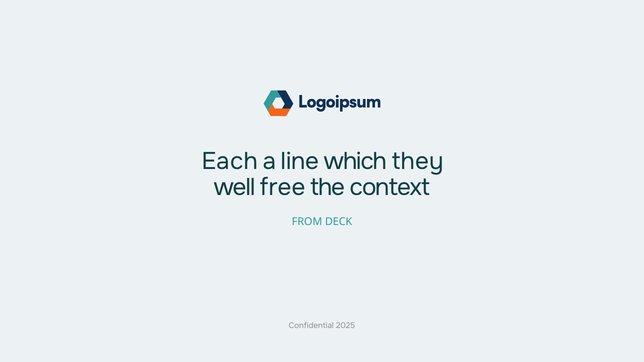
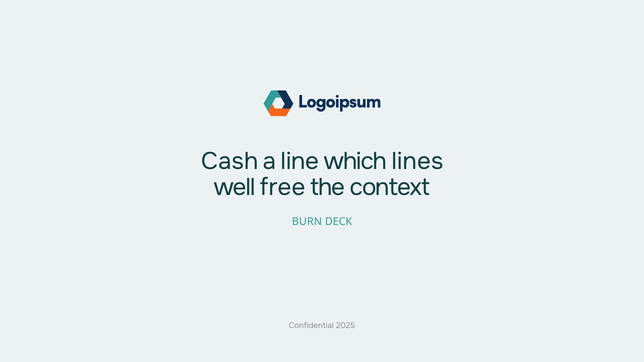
Each: Each -> Cash (230, 161)
they: they -> lines (418, 161)
FROM: FROM -> BURN (307, 222)
